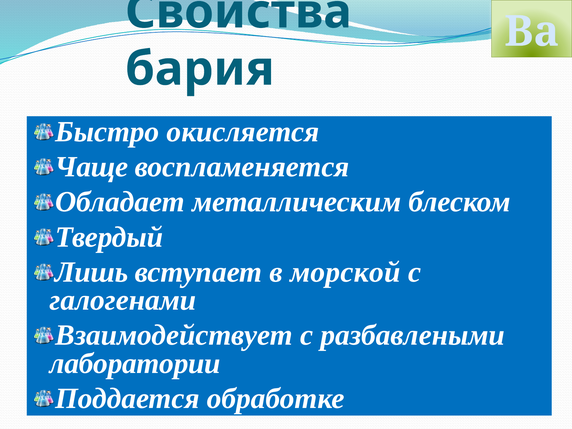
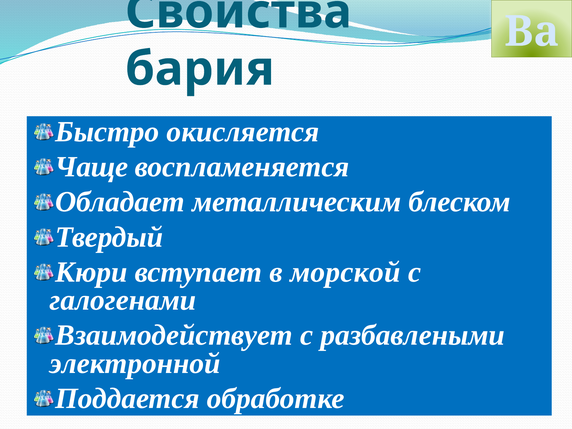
Лишь: Лишь -> Кюри (91, 272)
лаборатории: лаборатории -> электронной (135, 363)
